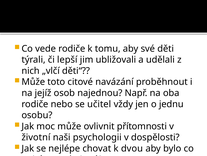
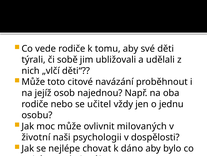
lepší: lepší -> sobě (67, 59)
přítomnosti: přítomnosti -> milovaných (142, 126)
dvou: dvou -> dáno (132, 148)
